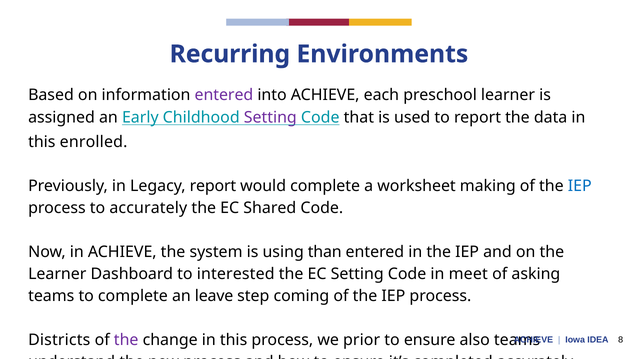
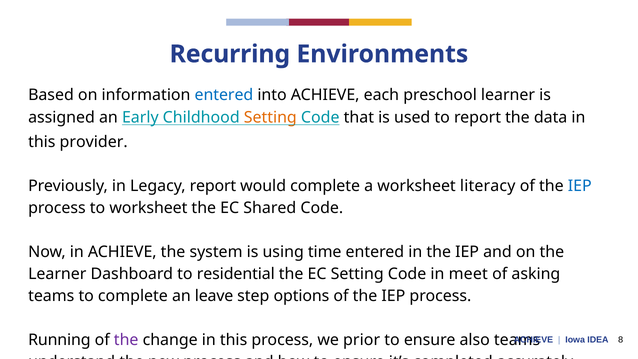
entered colour: purple -> blue (224, 95)
Setting colour: purple -> orange (270, 117)
enrolled: enrolled -> provider (94, 142)
making: making -> literacy (488, 186)
to accurately: accurately -> worksheet (148, 208)
than: than -> time (325, 252)
interested: interested -> residential (236, 274)
coming: coming -> options (301, 296)
Districts: Districts -> Running (59, 340)
